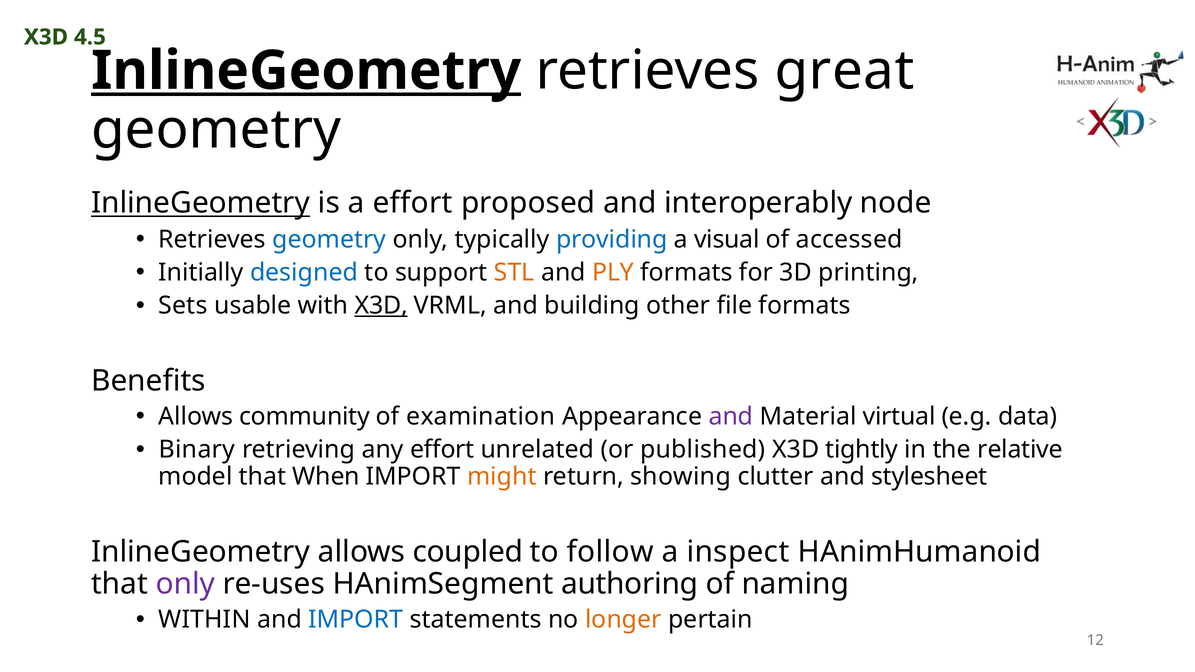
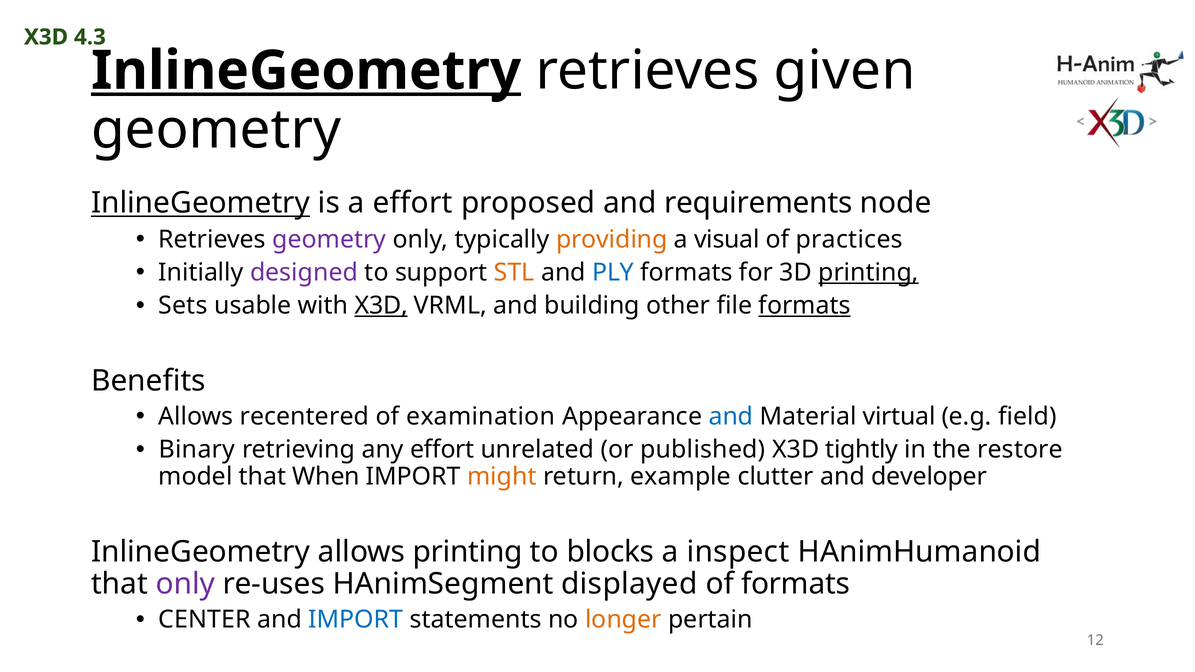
4.5: 4.5 -> 4.3 (90, 37)
great: great -> given (845, 71)
interoperably: interoperably -> requirements (758, 203)
geometry colour: blue -> purple (329, 240)
providing colour: blue -> orange (612, 240)
accessed: accessed -> practices (849, 240)
designed colour: blue -> purple (304, 273)
PLY colour: orange -> blue (613, 273)
printing underline: none -> present (869, 273)
formats underline: none -> present (805, 306)
community: community -> recentered (304, 417)
and colour: purple -> blue (731, 417)
data: data -> field (1028, 417)
relative: relative -> restore (1020, 450)
showing: showing -> example (681, 477)
stylesheet: stylesheet -> developer (929, 477)
allows coupled: coupled -> printing (468, 552)
follow: follow -> blocks (610, 552)
authoring: authoring -> displayed (629, 584)
of naming: naming -> formats (795, 584)
WITHIN: WITHIN -> CENTER (204, 620)
